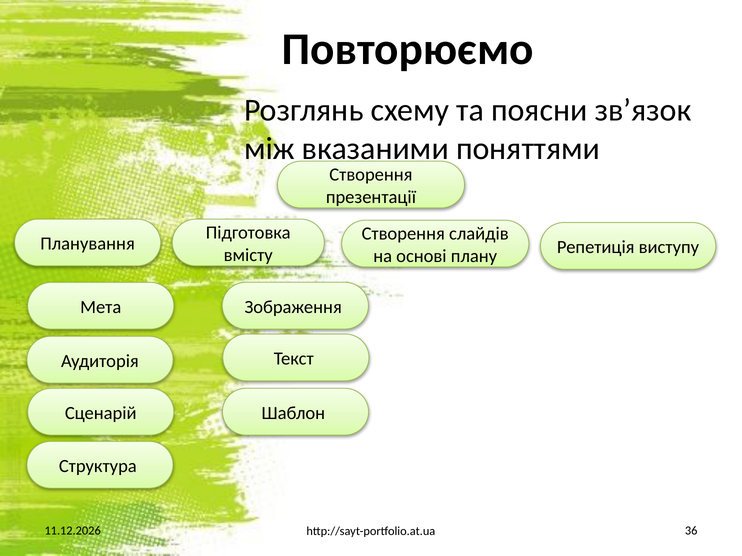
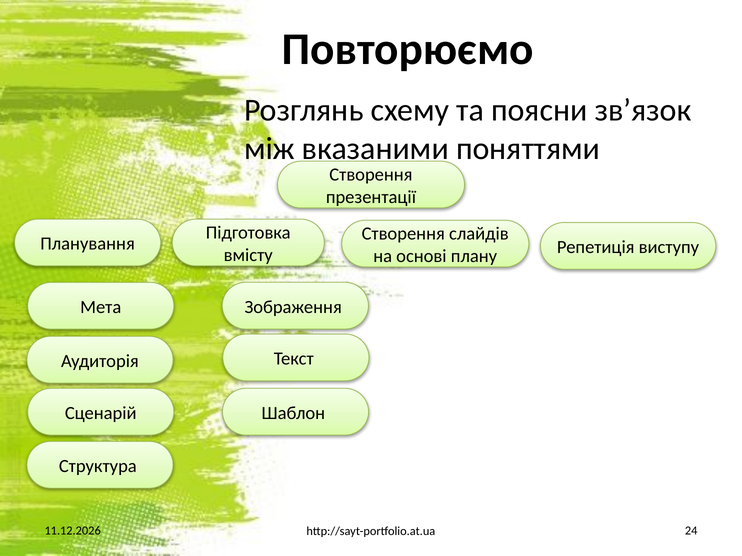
36: 36 -> 24 (691, 531)
